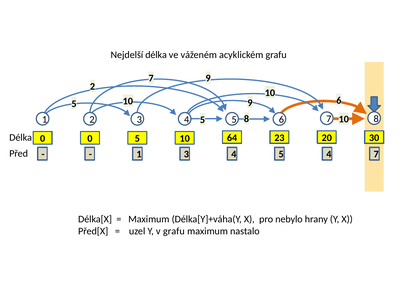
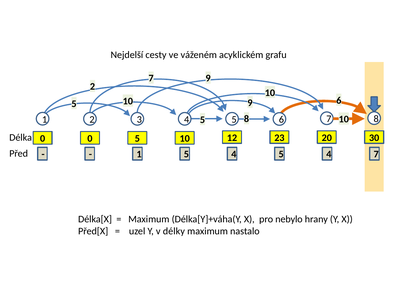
Nejdelší délka: délka -> cesty (156, 55)
64: 64 -> 12 (232, 138)
1 3: 3 -> 5 (186, 154)
v grafu: grafu -> délky (174, 231)
